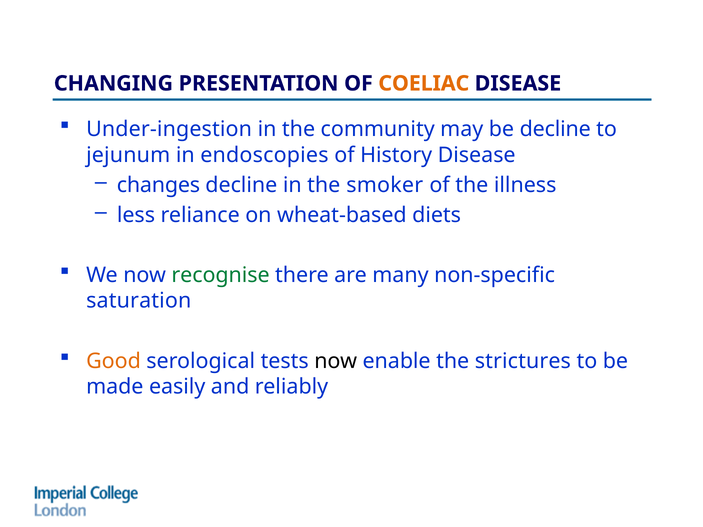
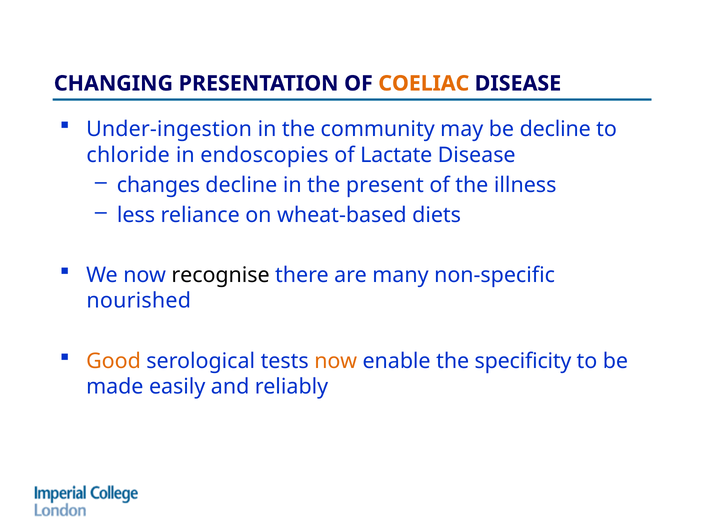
jejunum: jejunum -> chloride (128, 155)
History: History -> Lactate (396, 155)
smoker: smoker -> present (385, 185)
recognise colour: green -> black (221, 275)
saturation: saturation -> nourished (139, 301)
now colour: black -> orange (336, 361)
strictures: strictures -> specificity (523, 361)
